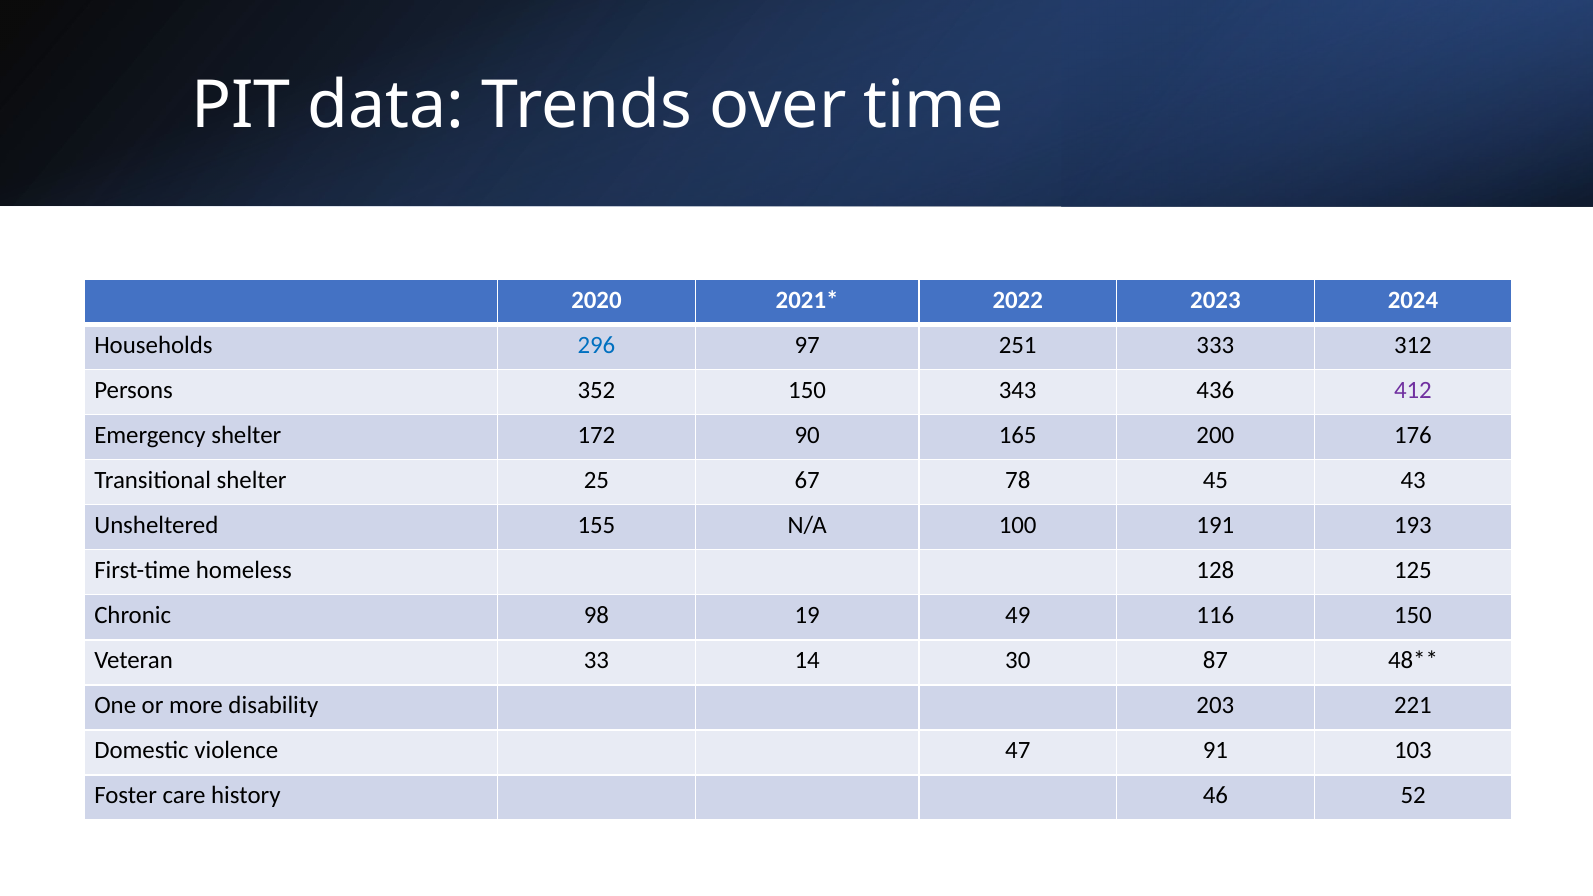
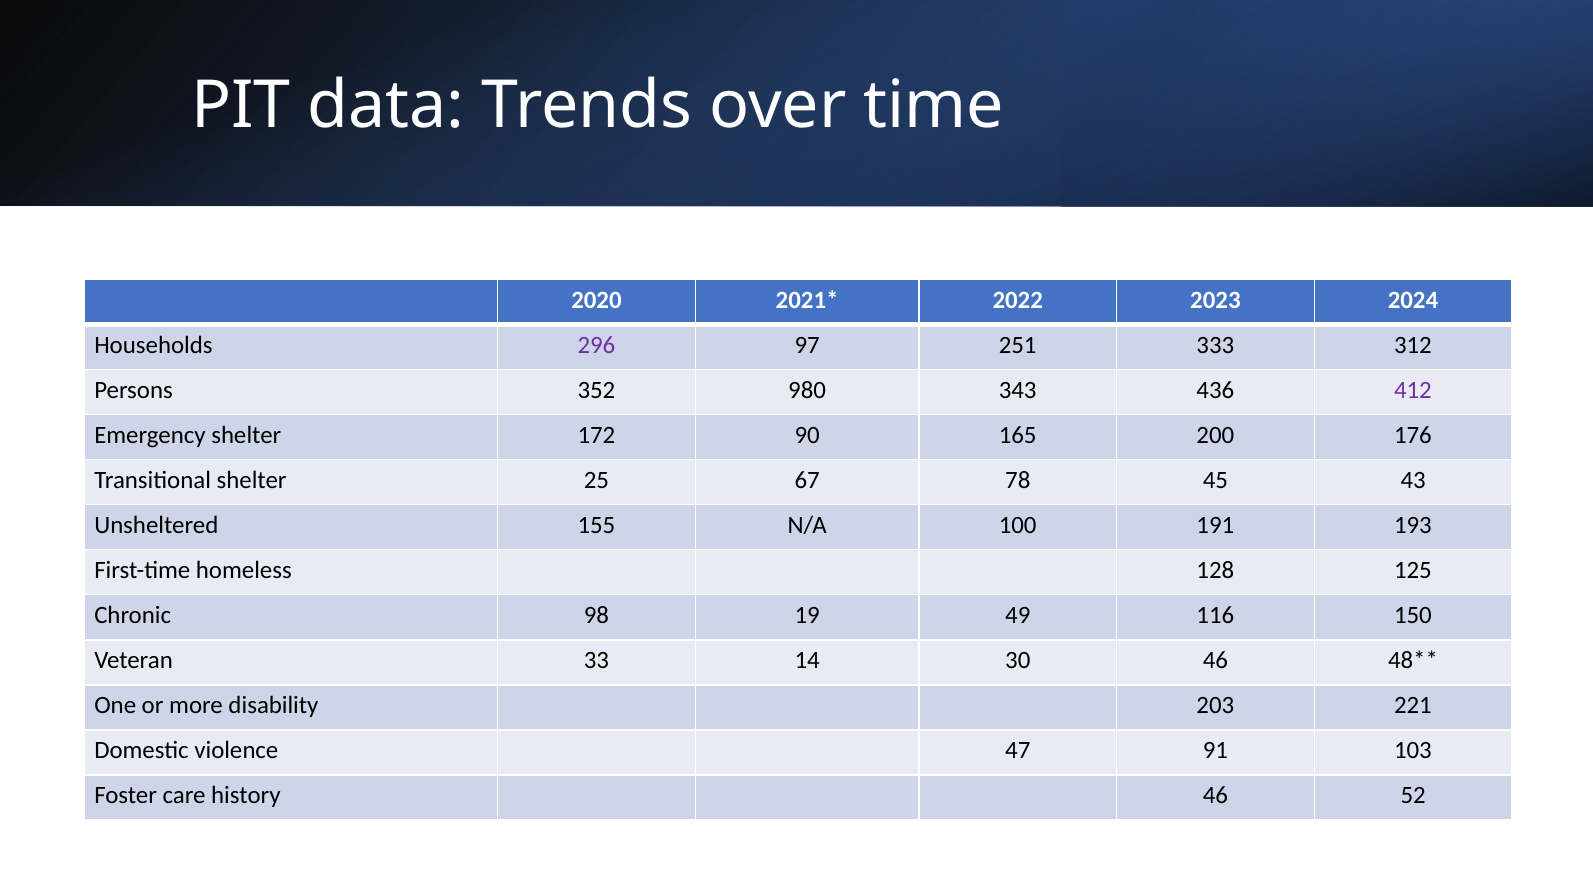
296 colour: blue -> purple (596, 345)
352 150: 150 -> 980 (807, 390)
30 87: 87 -> 46 (1215, 660)
